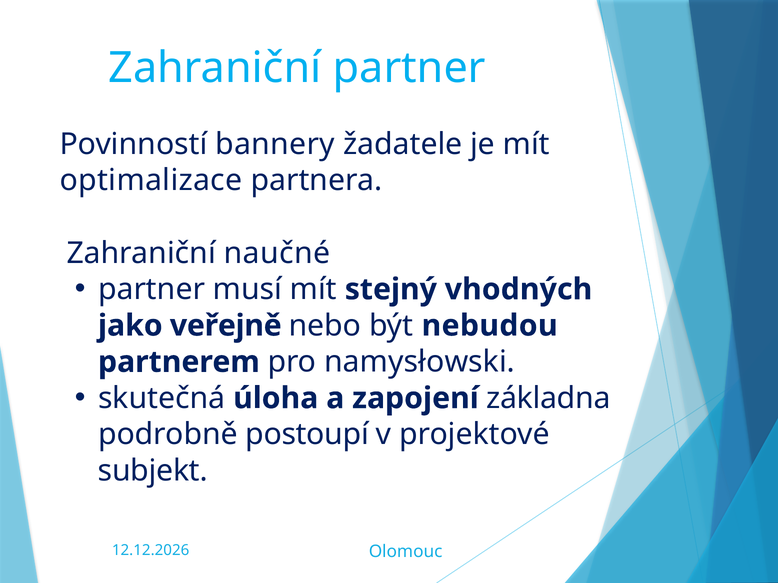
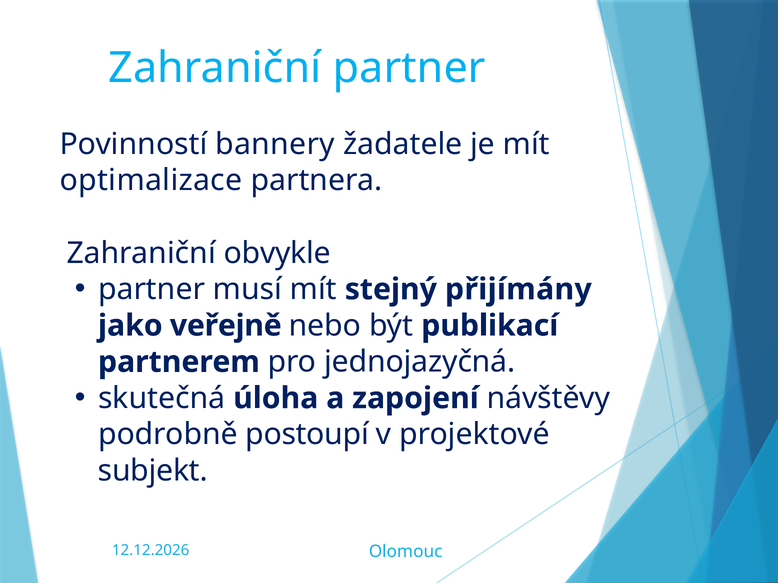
naučné: naučné -> obvykle (277, 253)
vhodných: vhodných -> přijímány (518, 290)
nebudou: nebudou -> publikací (490, 326)
namysłowski: namysłowski -> jednojazyčná (420, 362)
základna: základna -> návštěvy (548, 399)
